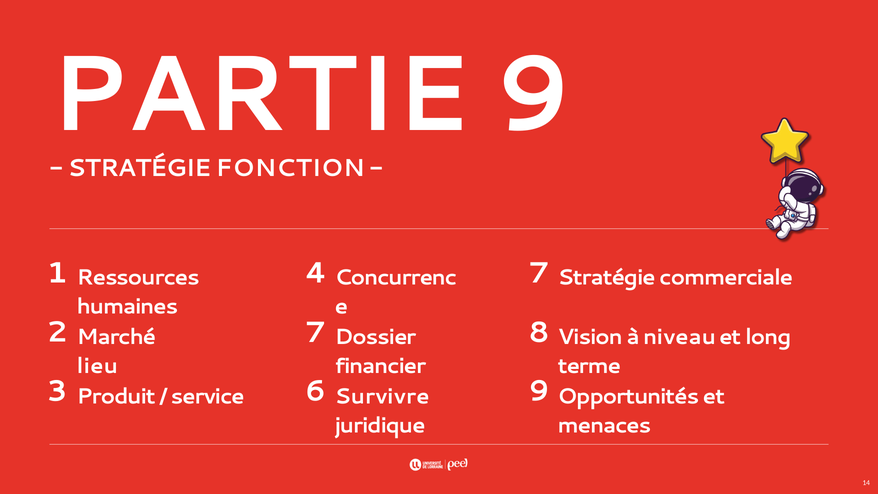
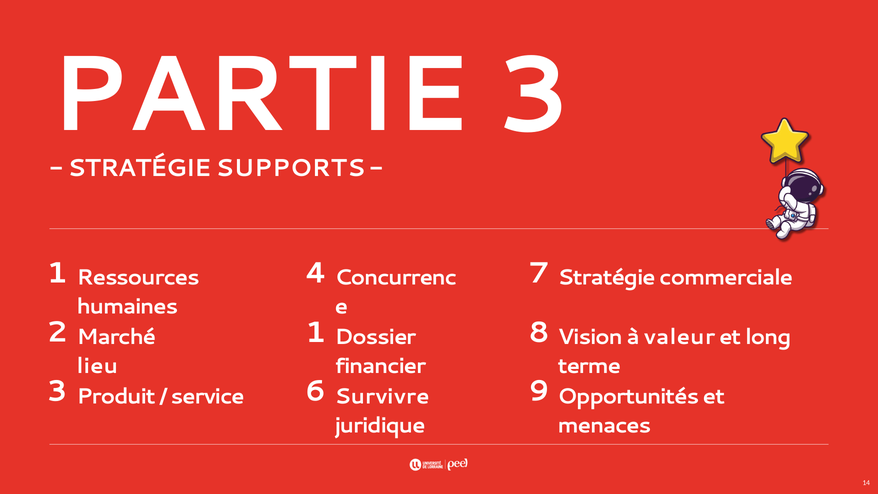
PARTIE 9: 9 -> 3 (533, 95)
FONCTION: FONCTION -> SUPPORTS (291, 168)
2 7: 7 -> 1 (316, 332)
niveau: niveau -> valeur (679, 337)
